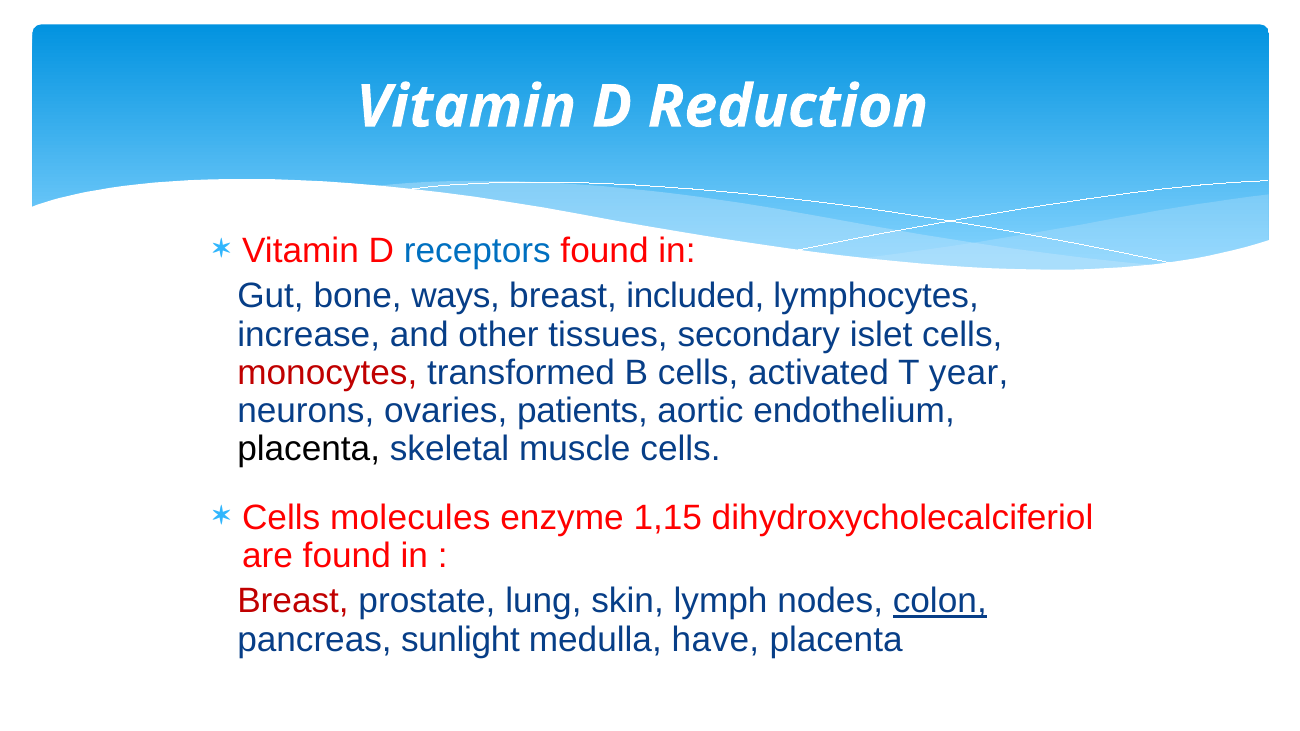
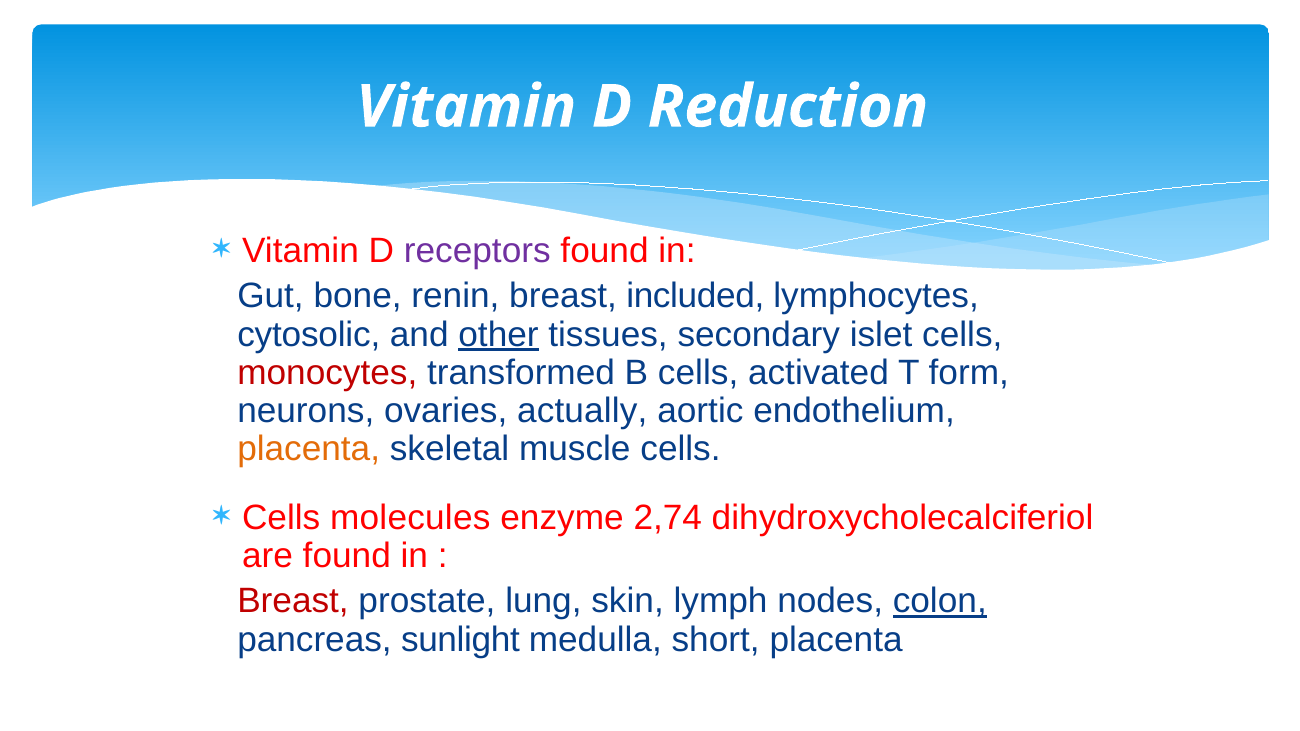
receptors colour: blue -> purple (477, 251)
ways: ways -> renin (455, 296)
increase: increase -> cytosolic (309, 335)
other underline: none -> present (499, 335)
year: year -> form (969, 373)
patients: patients -> actually (582, 411)
placenta colour: black -> orange (309, 449)
1,15: 1,15 -> 2,74 (668, 518)
have: have -> short (716, 640)
